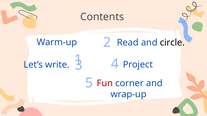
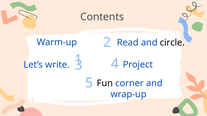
Fun colour: red -> black (105, 83)
